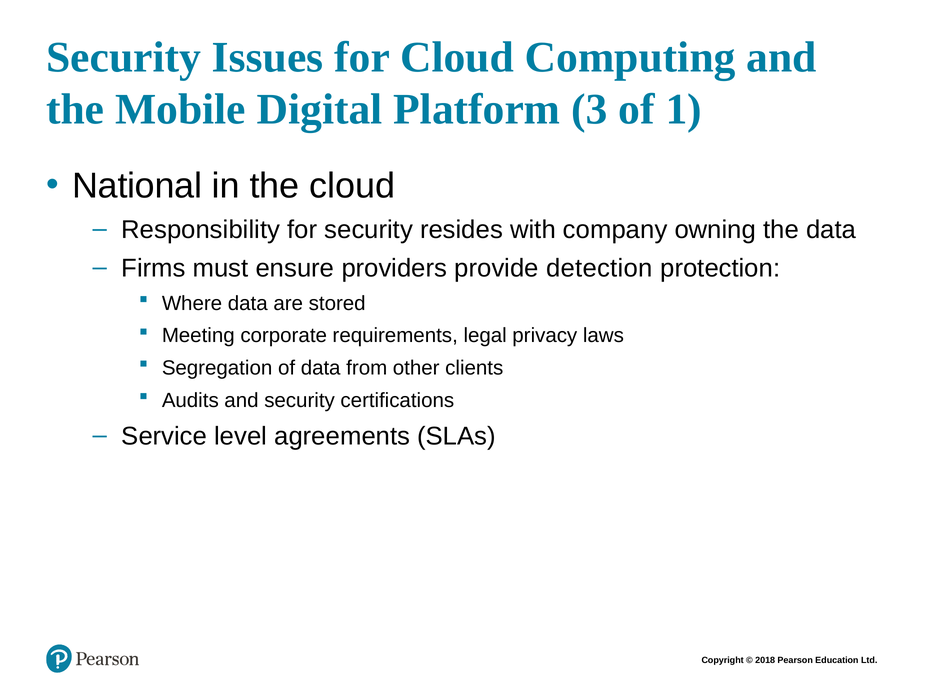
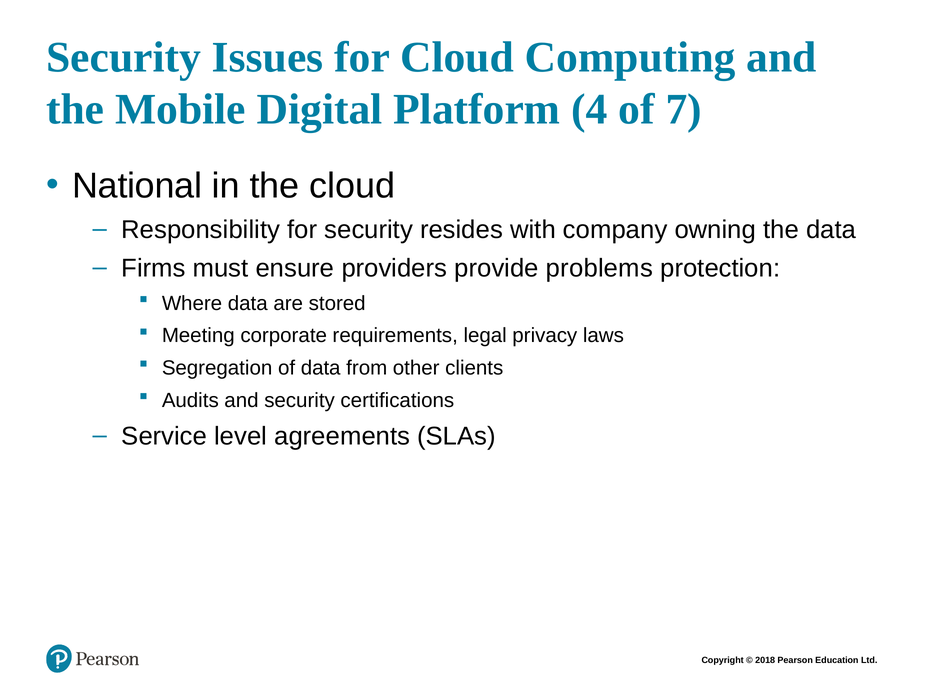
3: 3 -> 4 (589, 110)
1: 1 -> 7 (684, 110)
detection: detection -> problems (599, 269)
